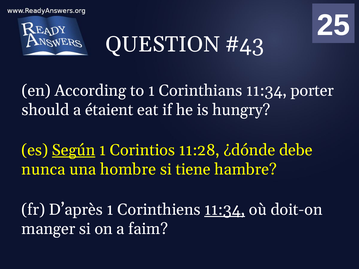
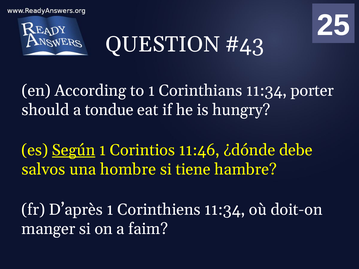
étaient: étaient -> tondue (109, 110)
11:28: 11:28 -> 11:46 (199, 150)
nunca: nunca -> salvos (43, 170)
11:34 underline: present -> none (225, 210)
